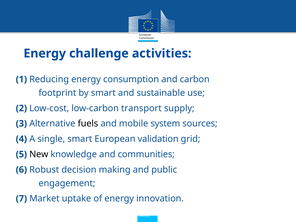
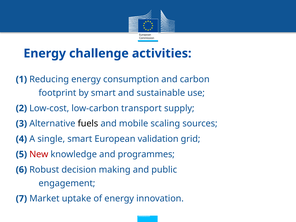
system: system -> scaling (165, 124)
New colour: black -> red (39, 154)
communities: communities -> programmes (146, 154)
